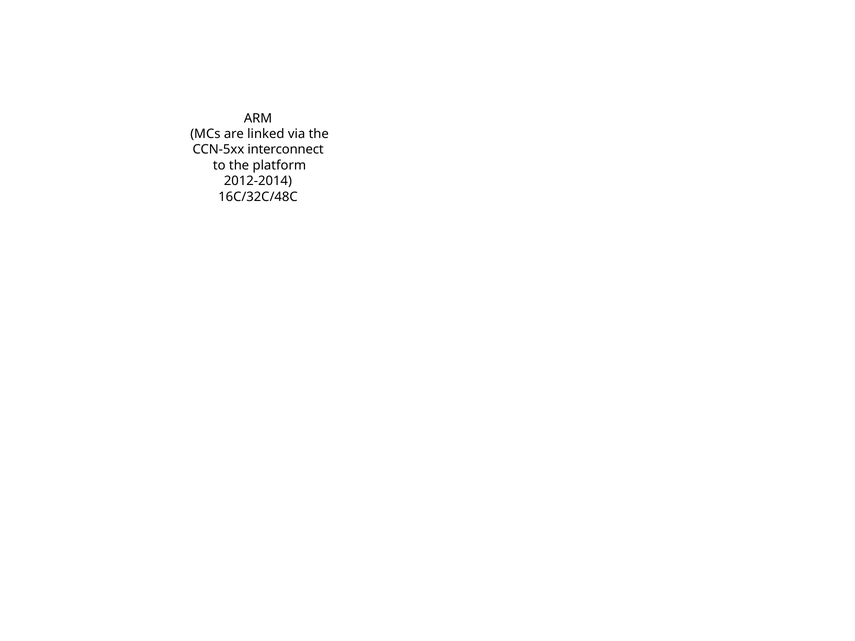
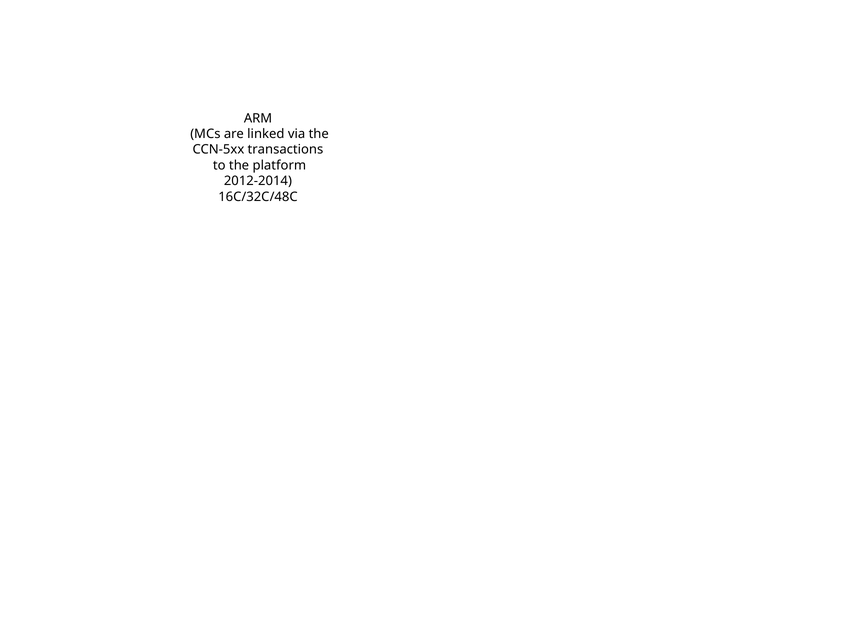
interconnect: interconnect -> transactions (285, 150)
